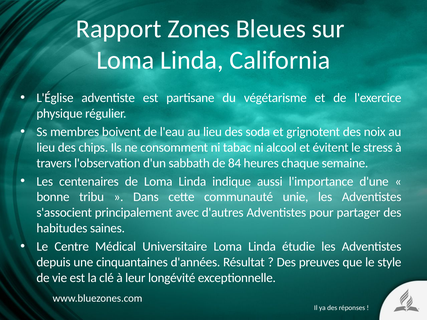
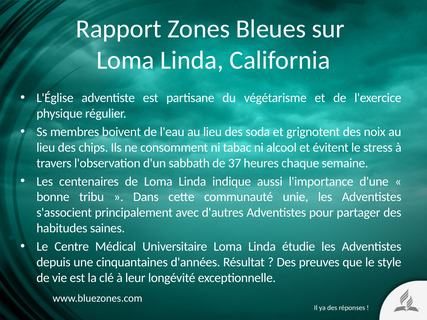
84: 84 -> 37 (235, 163)
